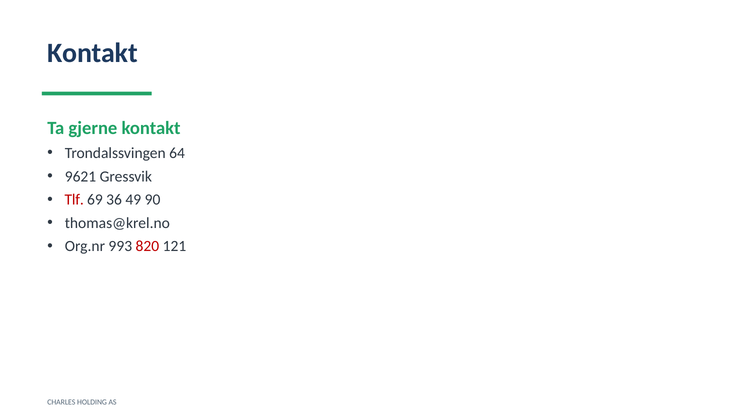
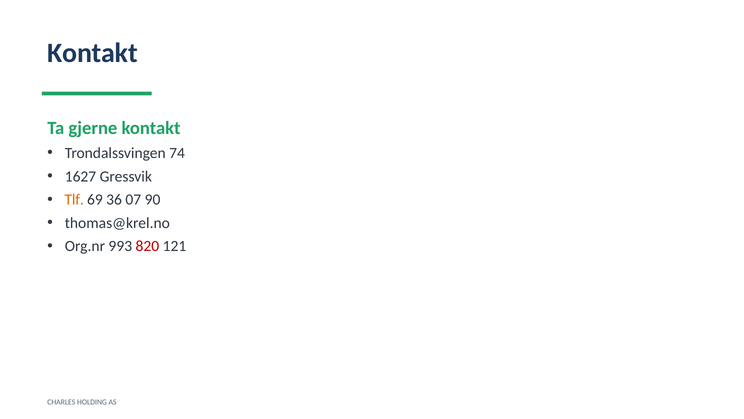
64: 64 -> 74 (177, 153)
9621: 9621 -> 1627 (80, 176)
Tlf colour: red -> orange (74, 200)
49: 49 -> 07 (133, 200)
